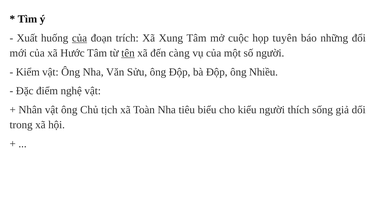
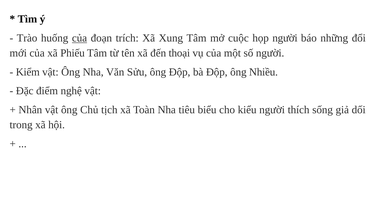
Xuất: Xuất -> Trào (27, 38)
họp tuyên: tuyên -> người (285, 38)
Hước: Hước -> Phiếu (73, 53)
tên underline: present -> none (128, 53)
càng: càng -> thoại (179, 53)
